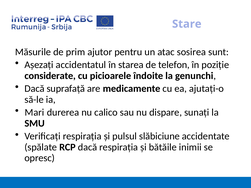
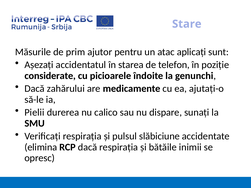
sosirea: sosirea -> aplicați (191, 52)
suprafață: suprafață -> zahărului (66, 89)
Mari: Mari -> Pielii (34, 113)
spălate: spălate -> elimina (41, 147)
